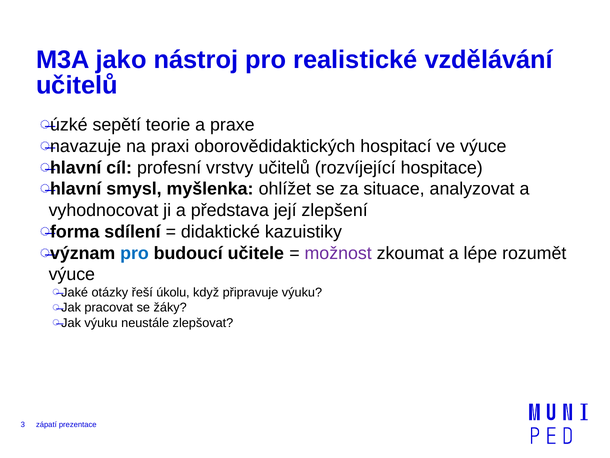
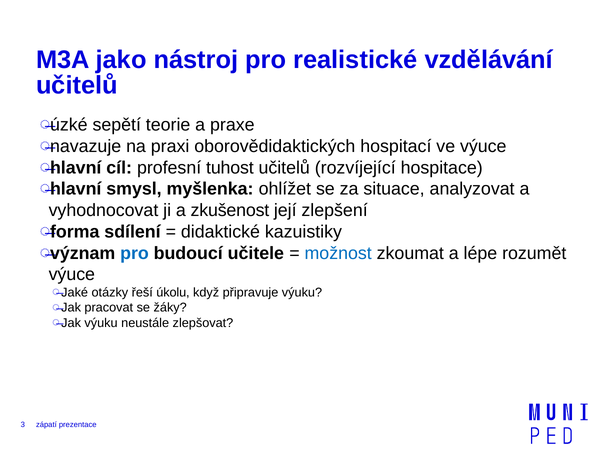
vrstvy: vrstvy -> tuhost (230, 167)
představa: představa -> zkušenost (230, 210)
možnost colour: purple -> blue (338, 253)
